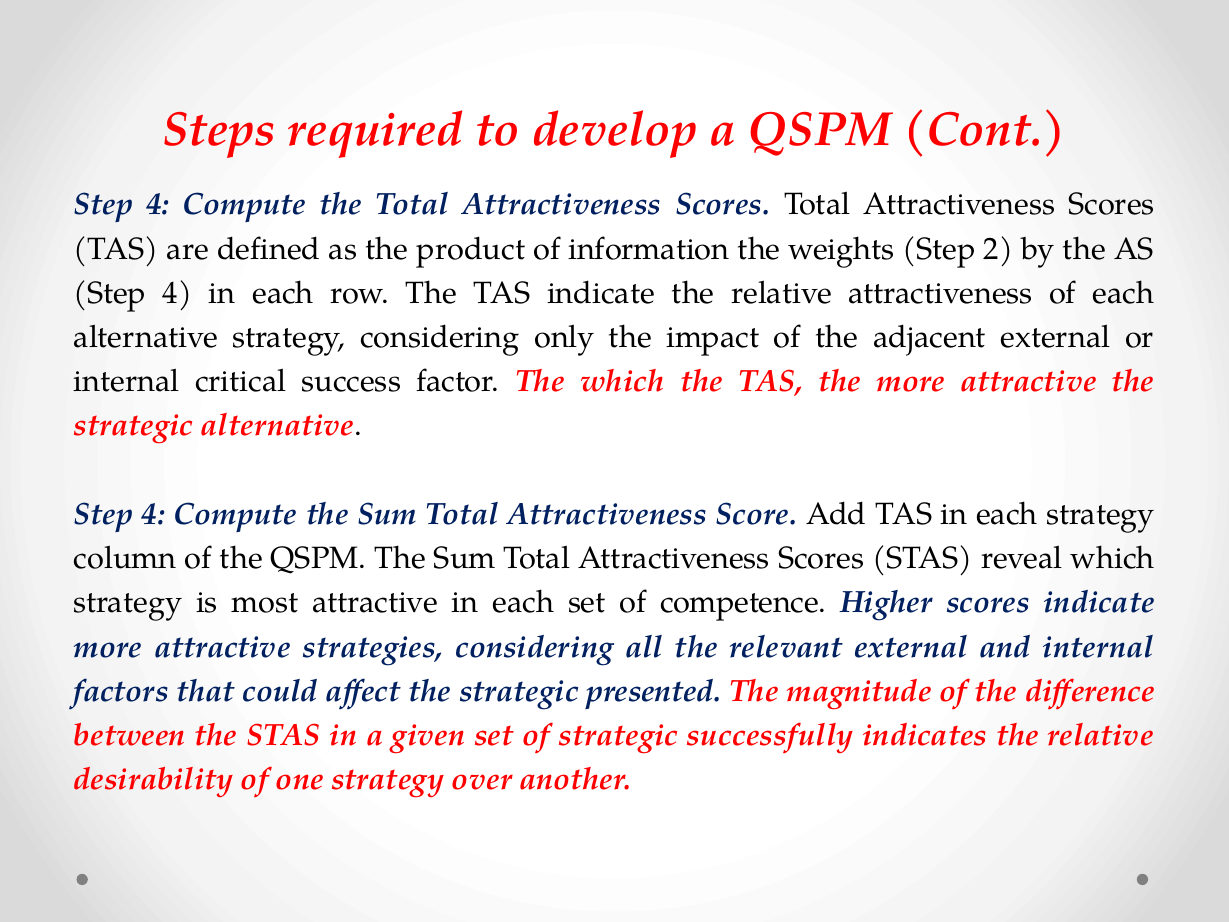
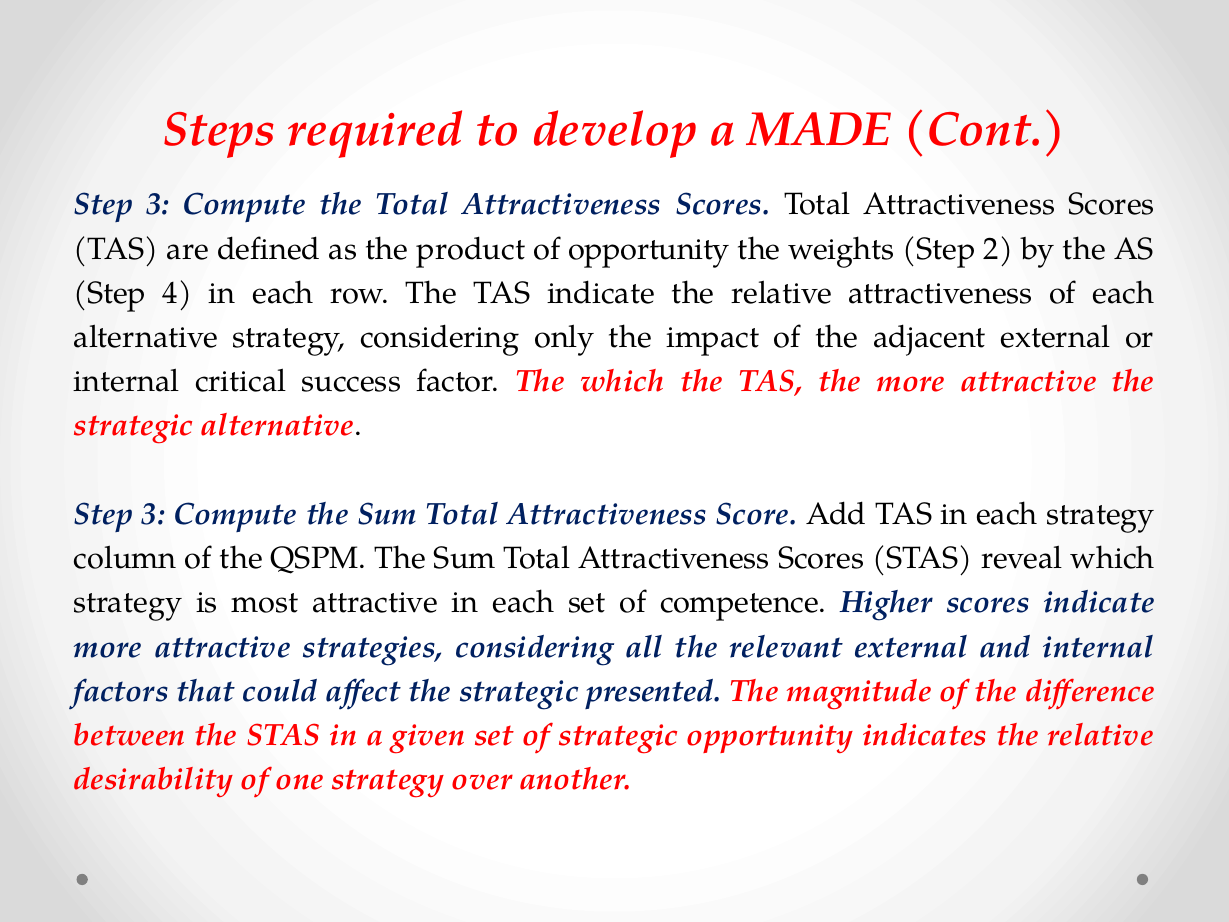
a QSPM: QSPM -> MADE (820, 129)
4: 4 -> 3 (158, 205)
of information: information -> opportunity (649, 249)
4: 4 -> 3 (153, 514)
strategic successfully: successfully -> opportunity (770, 735)
